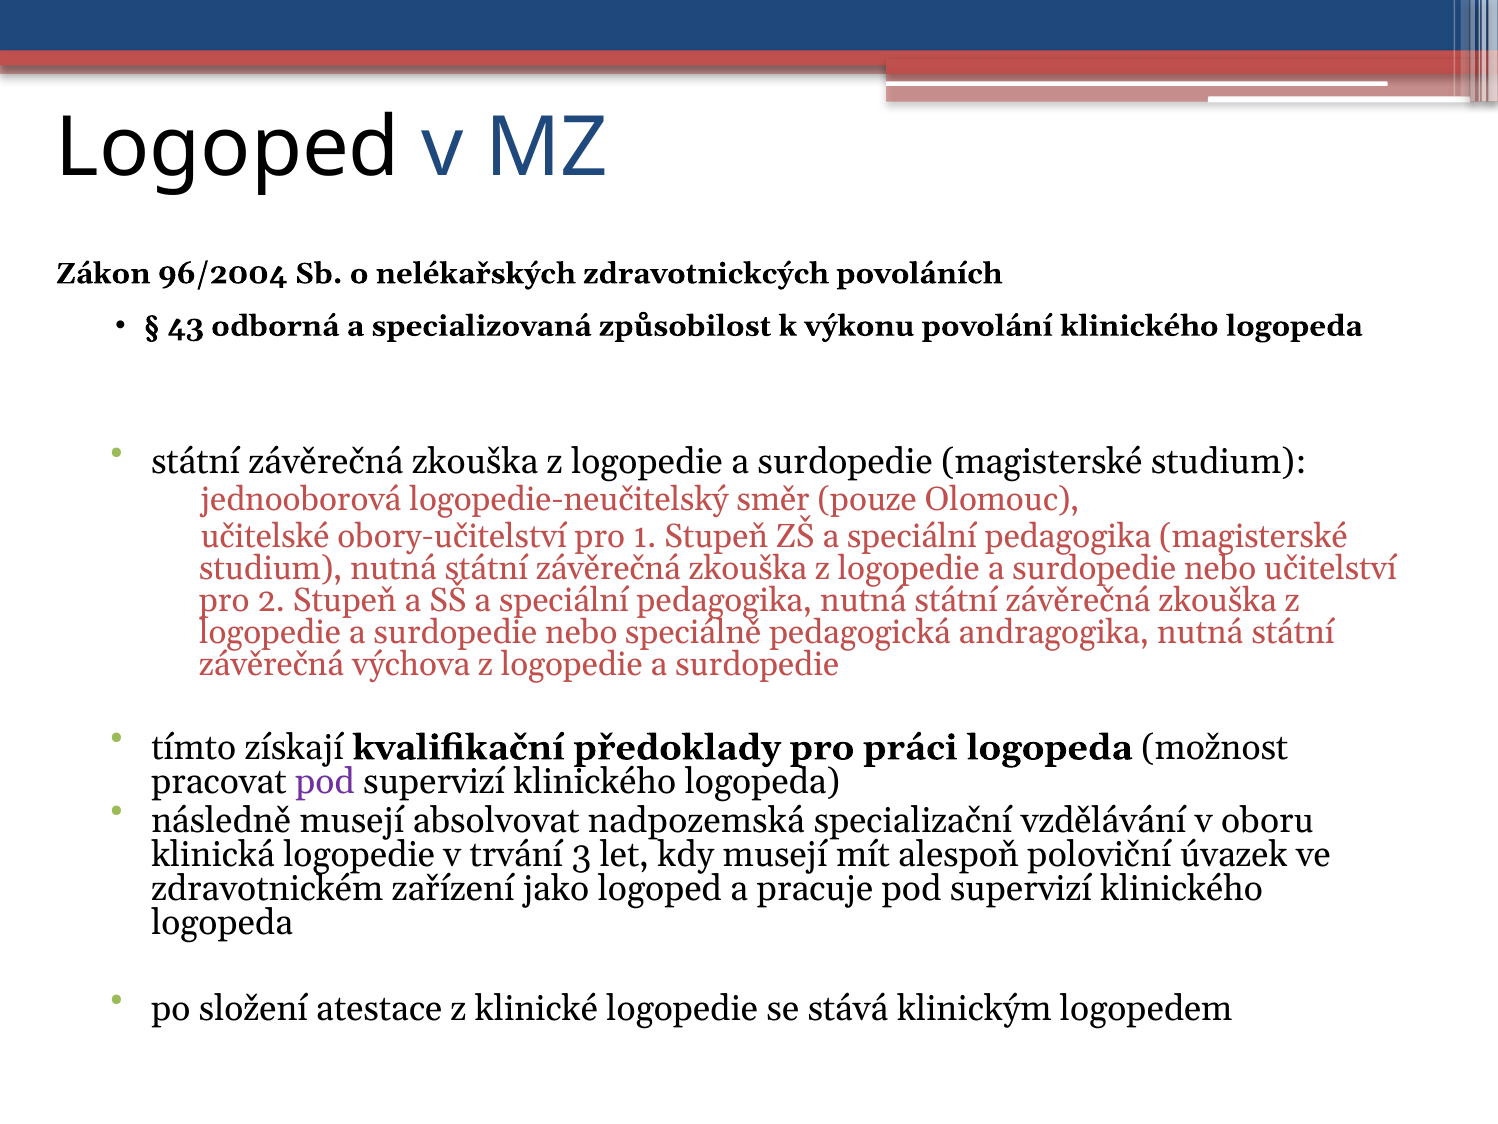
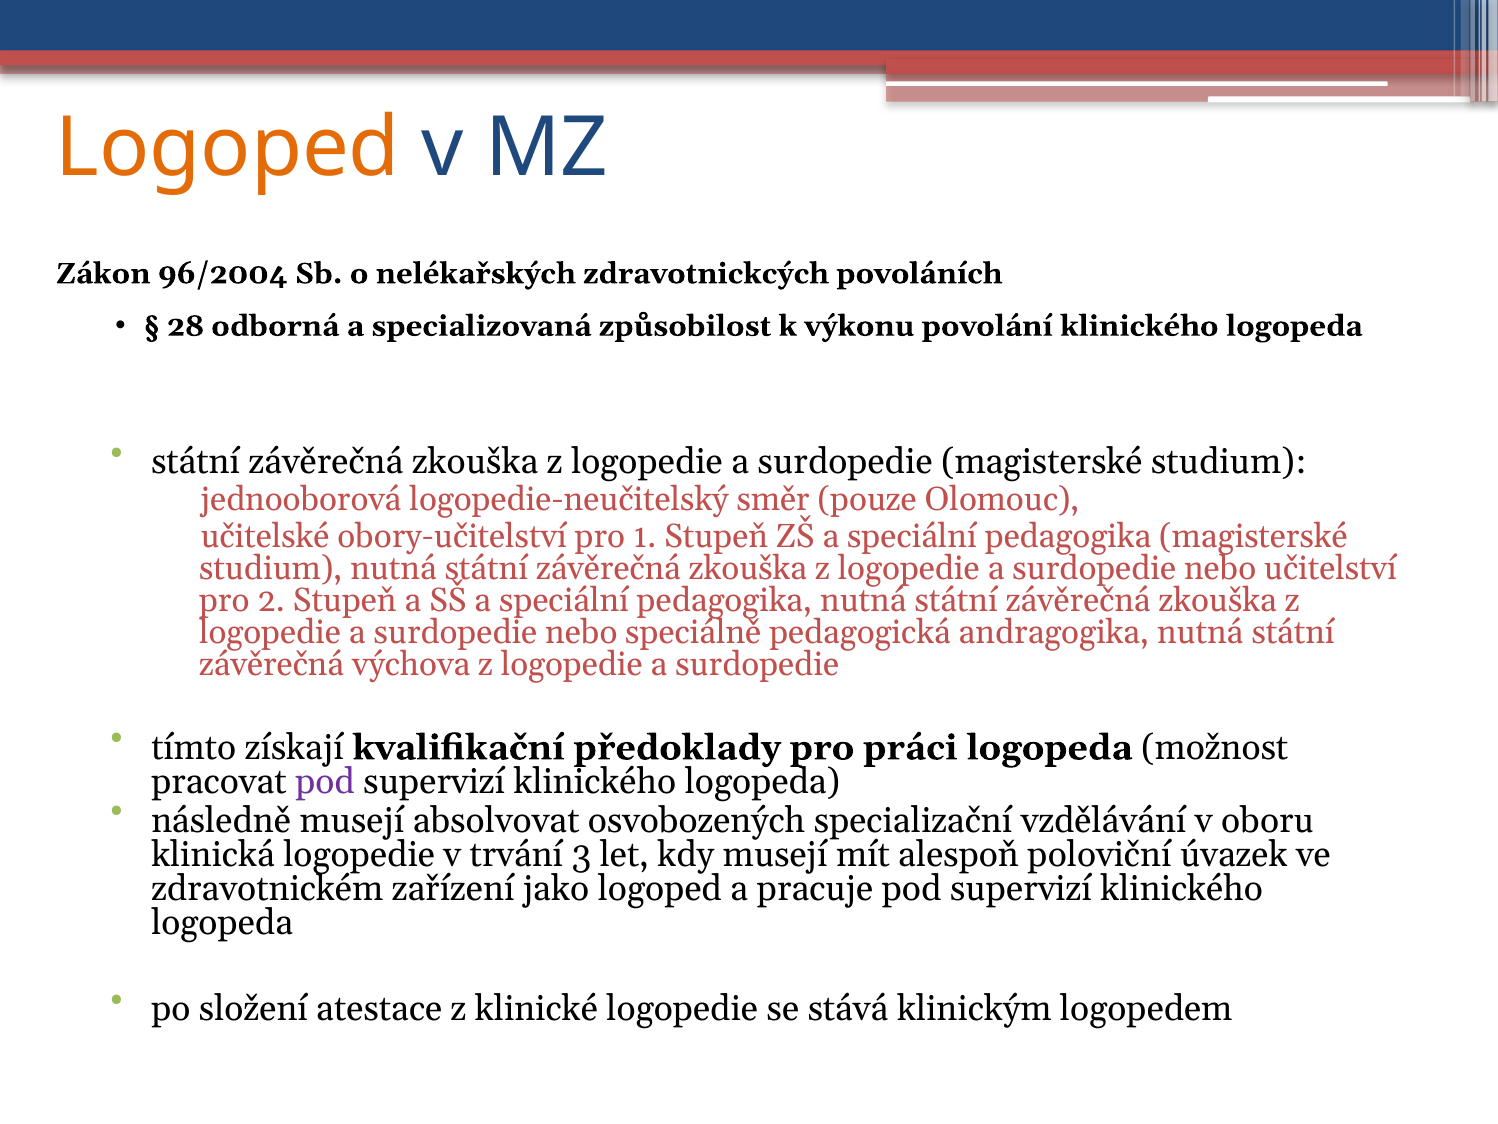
Logoped colour: black -> orange (228, 148)
43: 43 -> 28 (186, 326)
nadpozemská: nadpozemská -> osvobozených (697, 820)
